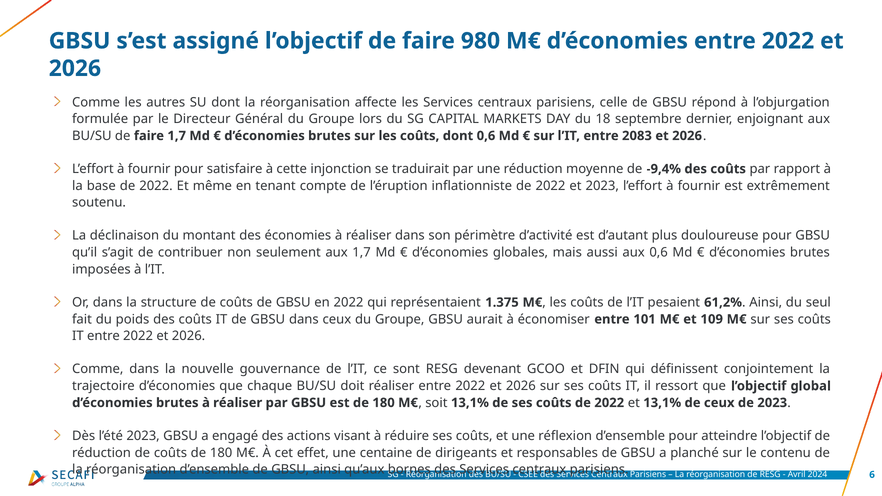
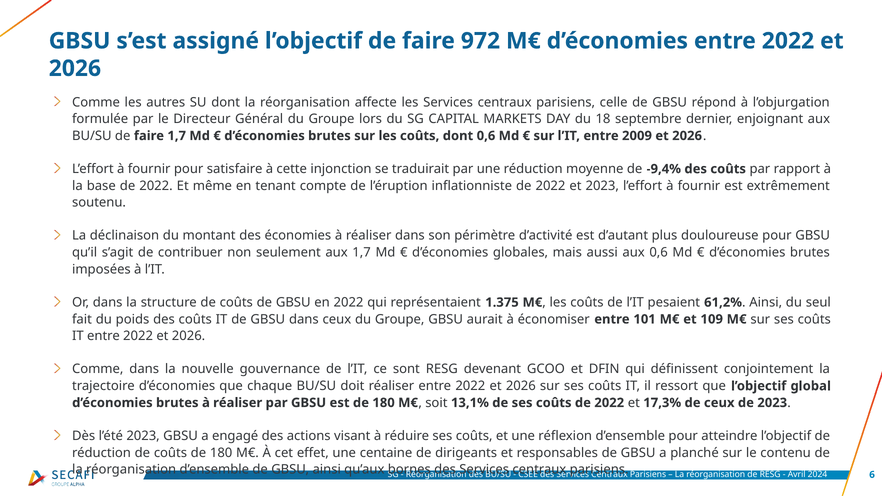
980: 980 -> 972 (480, 41)
2083: 2083 -> 2009 (637, 136)
et 13,1%: 13,1% -> 17,3% (662, 403)
